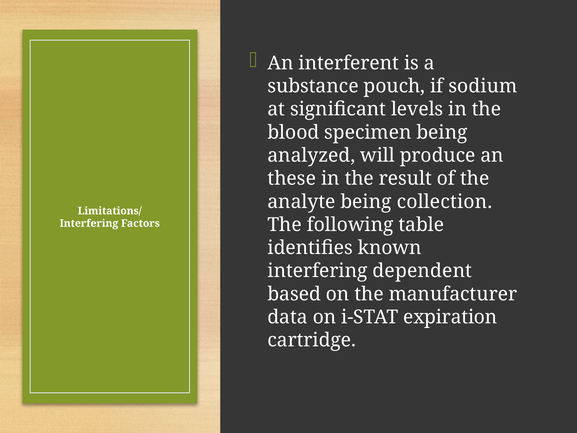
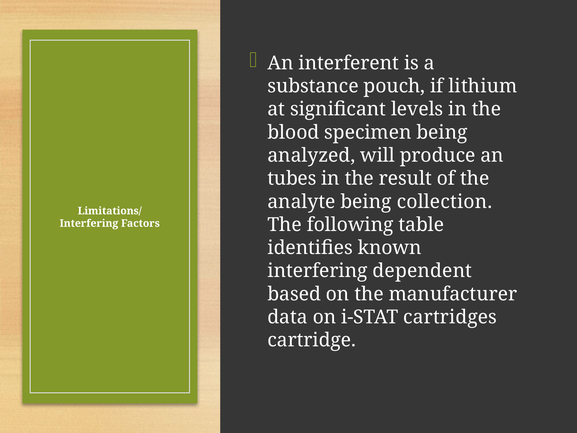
sodium: sodium -> lithium (483, 86)
these: these -> tubes (292, 178)
expiration: expiration -> cartridges (450, 317)
